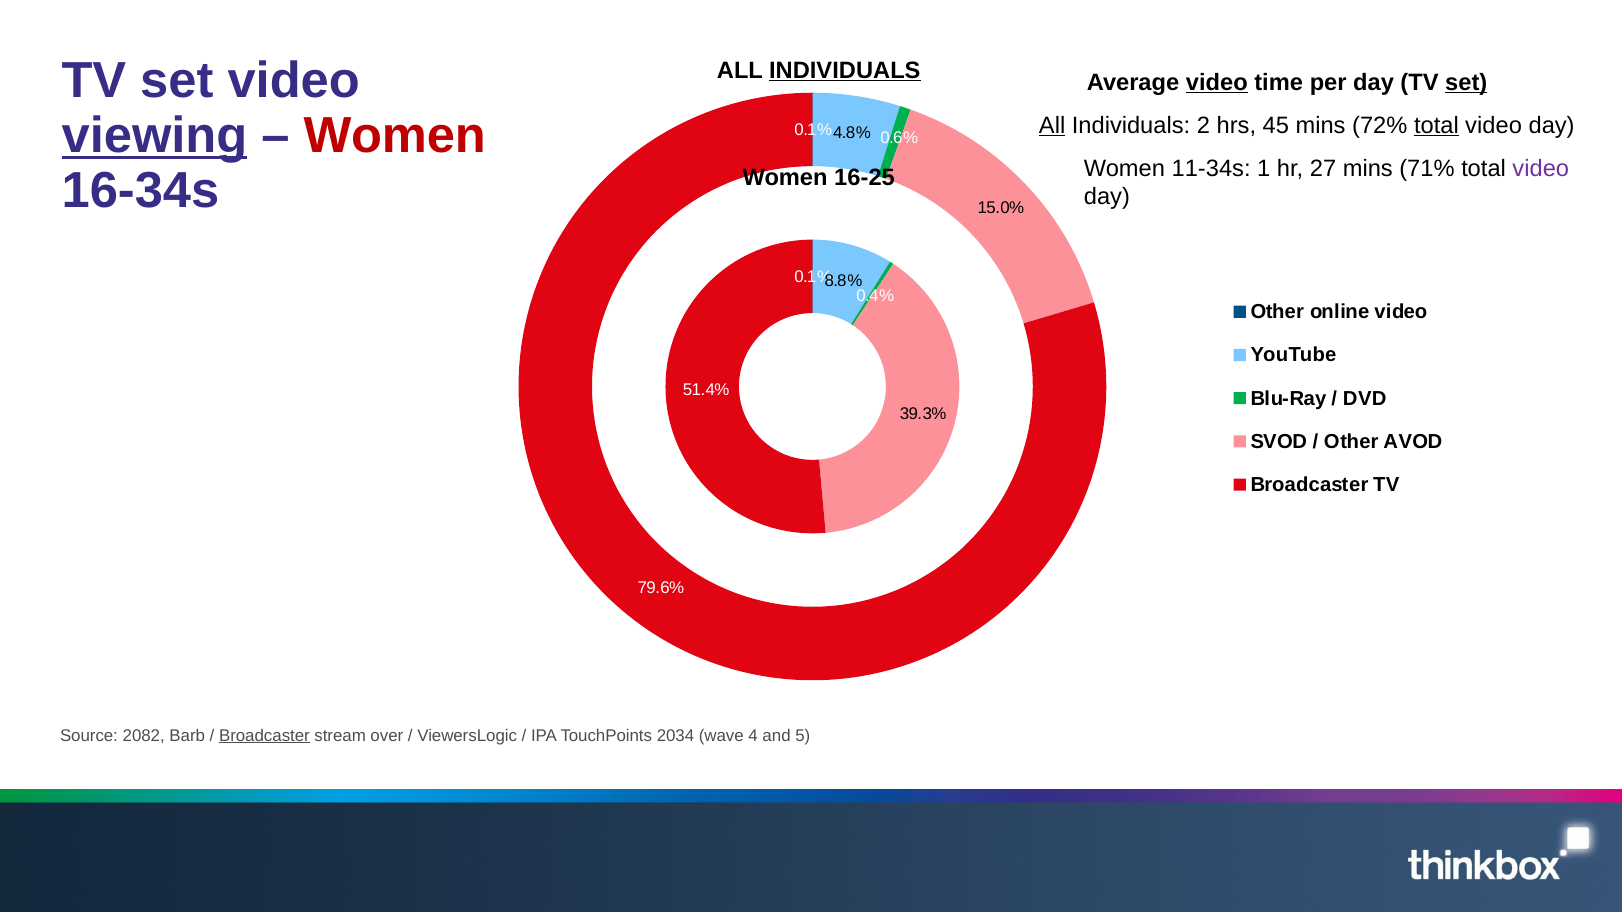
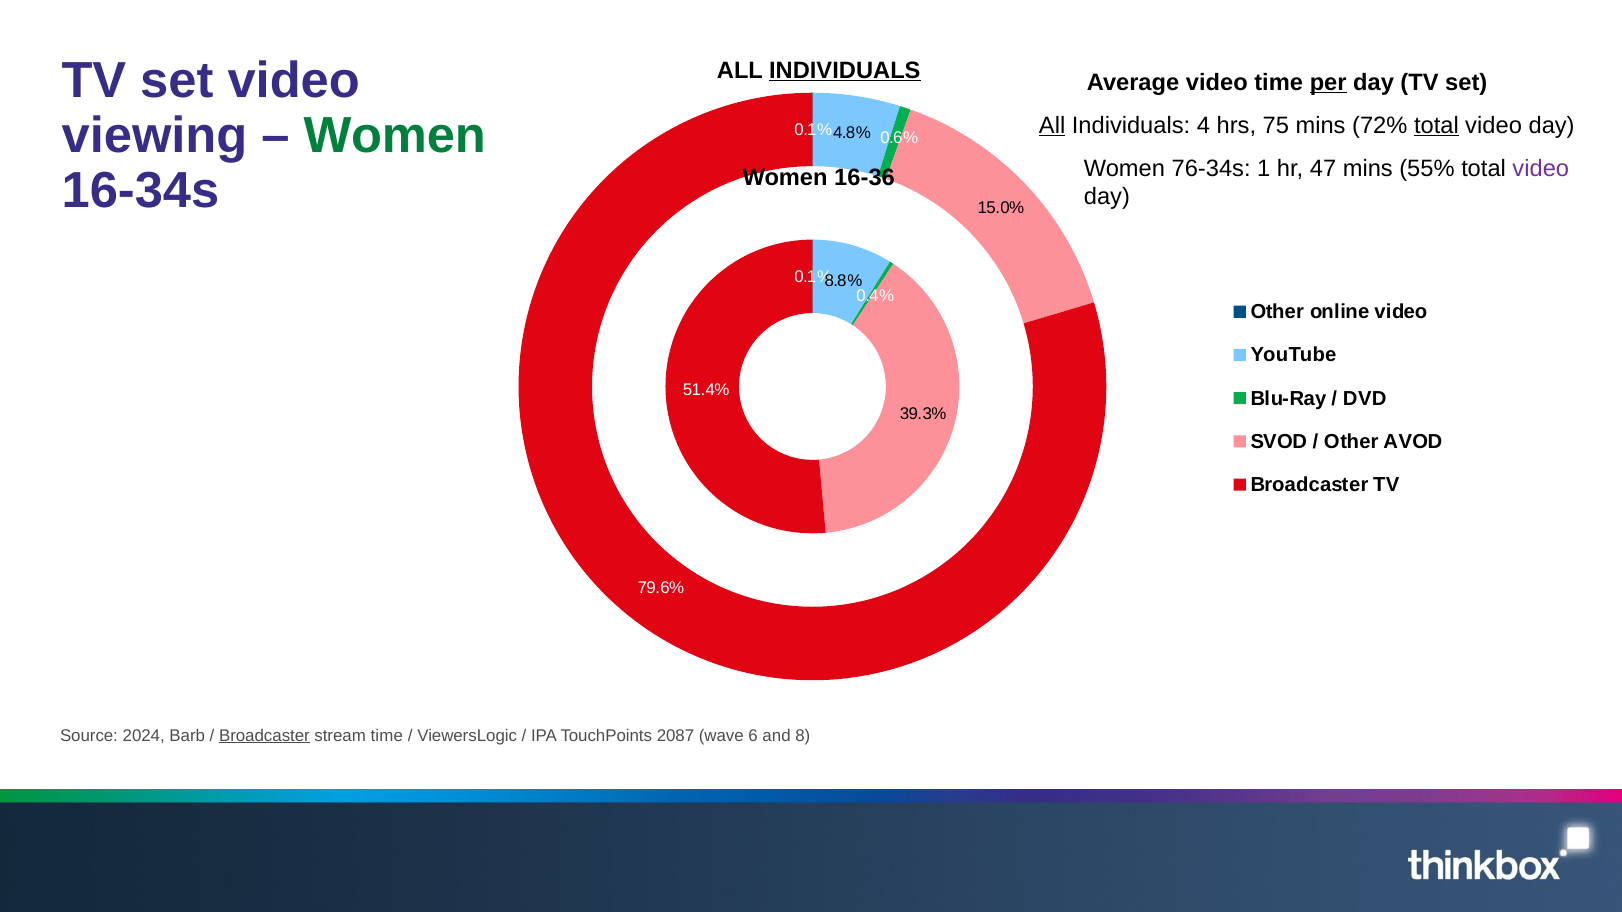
video underline: present -> none (1217, 82)
per underline: none -> present (1328, 82)
set underline: present -> none (1466, 82)
viewing underline: present -> none (154, 136)
Women colour: red -> green (395, 136)
2: 2 -> 4 (1203, 125)
45: 45 -> 75 (1276, 125)
11-34s: 11-34s -> 76-34s (1211, 168)
27: 27 -> 47 (1323, 168)
71%: 71% -> 55% (1427, 168)
16-25: 16-25 -> 16-36 (865, 178)
2082: 2082 -> 2024 (144, 736)
stream over: over -> time (387, 736)
2034: 2034 -> 2087 (676, 736)
4: 4 -> 6 (753, 736)
5: 5 -> 8 (803, 736)
